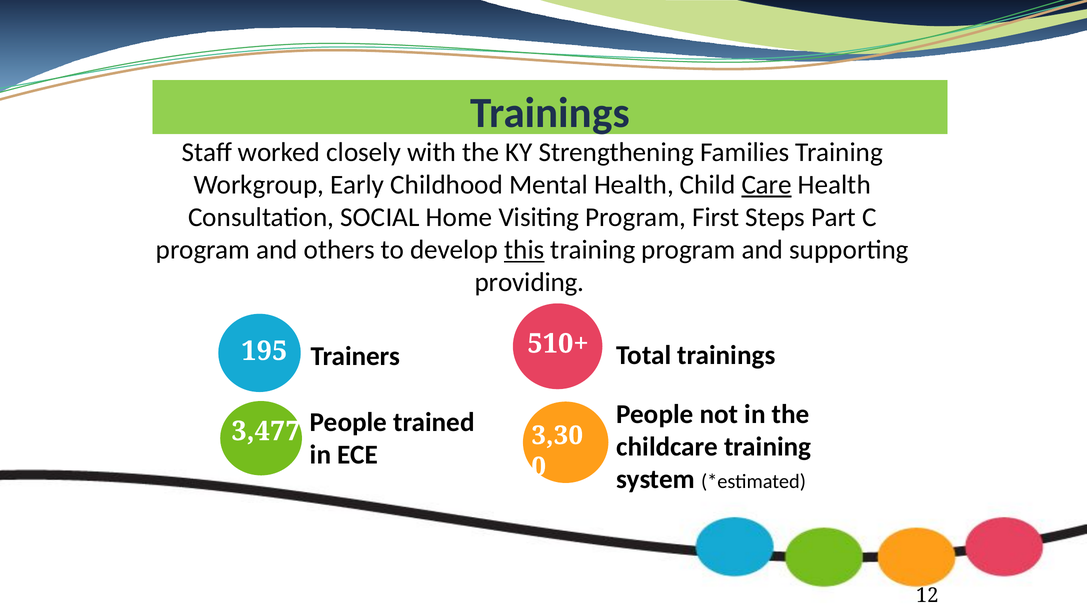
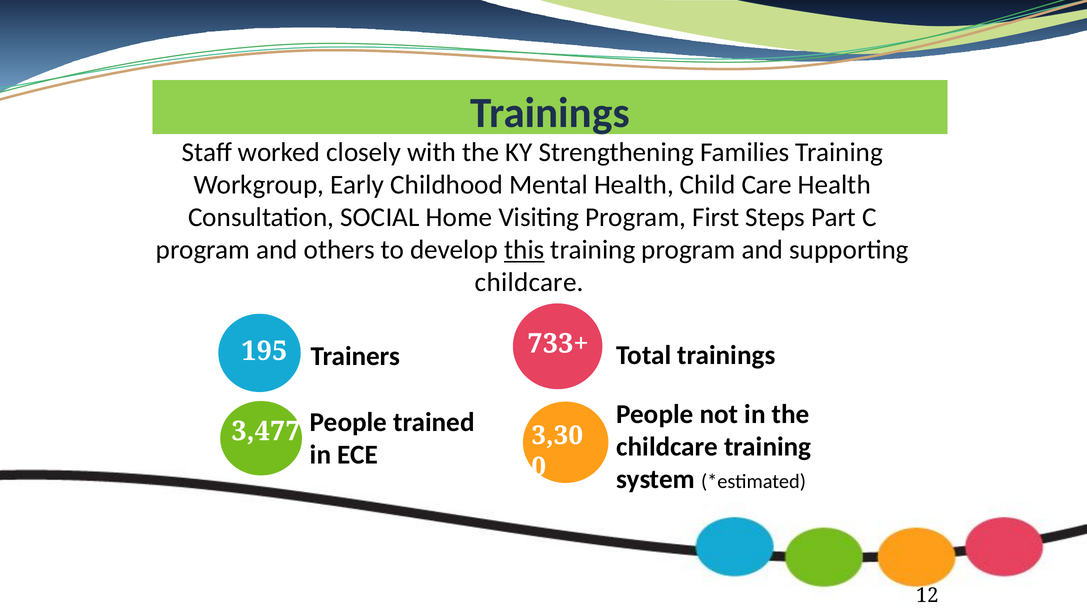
Care underline: present -> none (767, 185)
providing: providing -> childcare (529, 283)
510+: 510+ -> 733+ (558, 344)
